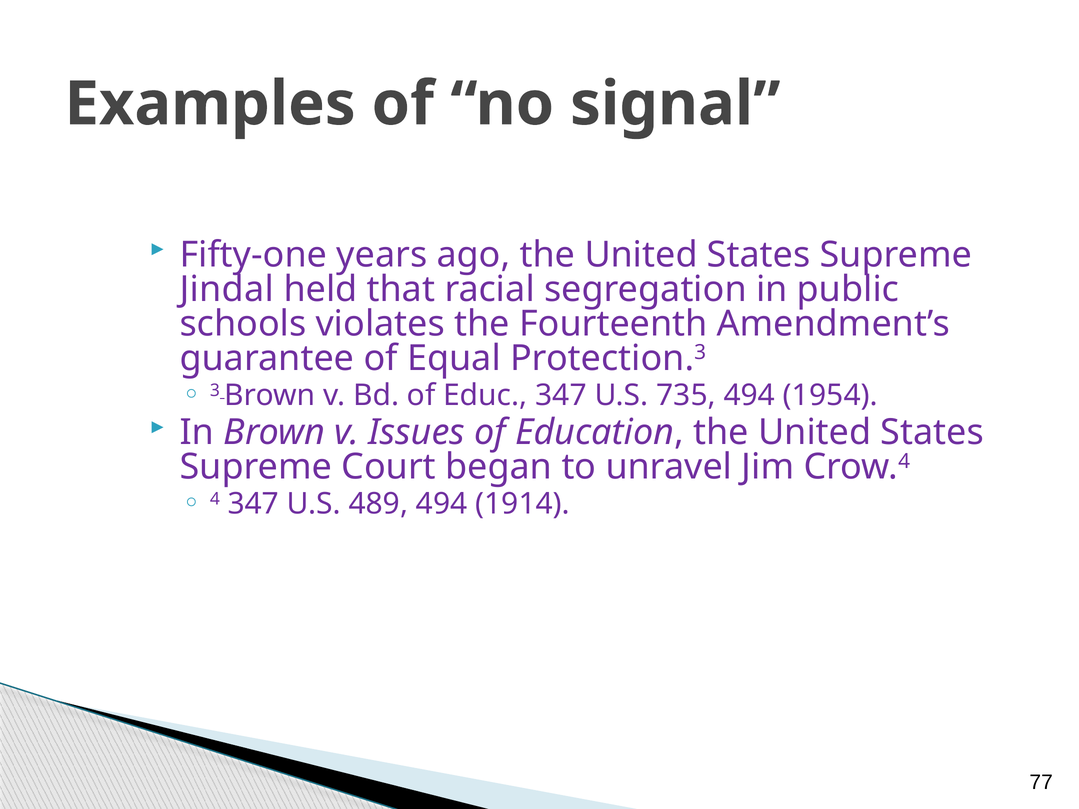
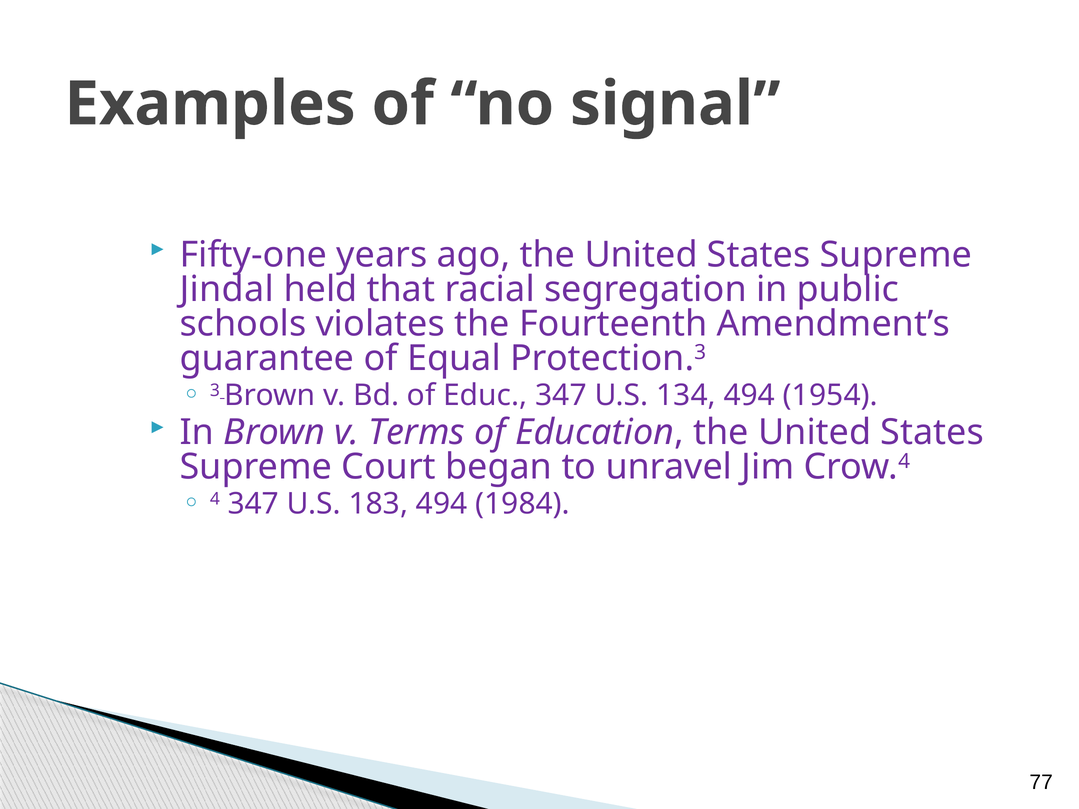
735: 735 -> 134 (686, 395)
Issues: Issues -> Terms (417, 433)
489: 489 -> 183 (378, 504)
1914: 1914 -> 1984 (523, 504)
